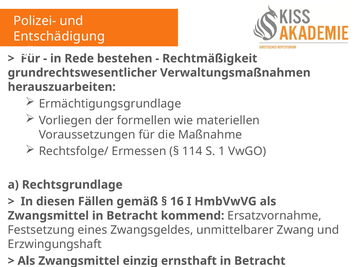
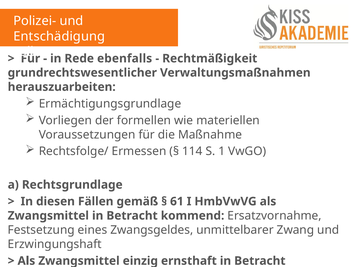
bestehen: bestehen -> ebenfalls (125, 58)
16: 16 -> 61 (177, 201)
